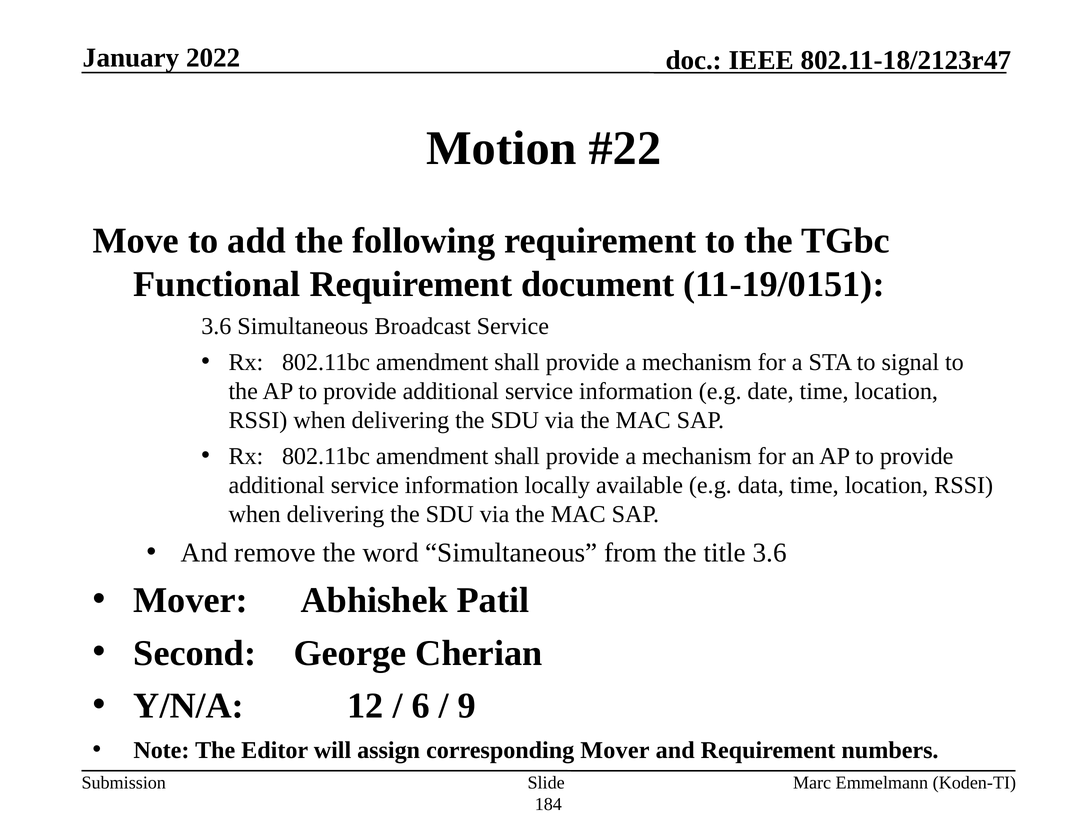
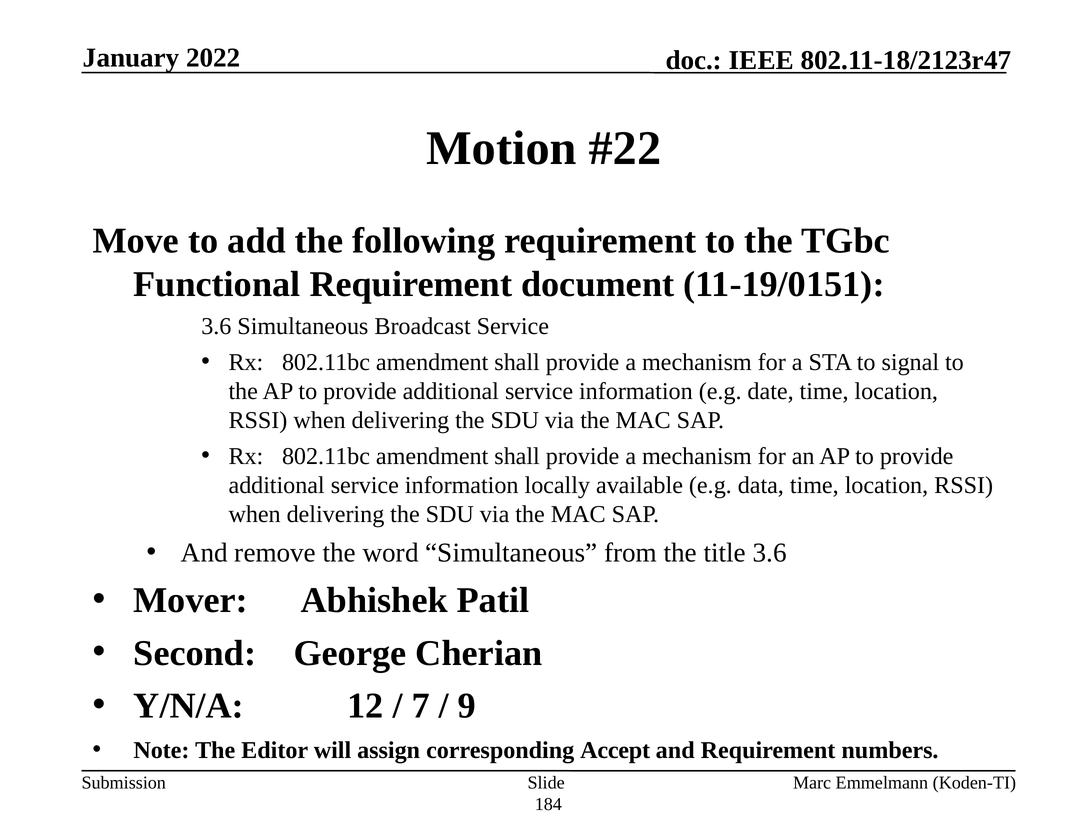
6: 6 -> 7 (421, 706)
corresponding Mover: Mover -> Accept (615, 750)
